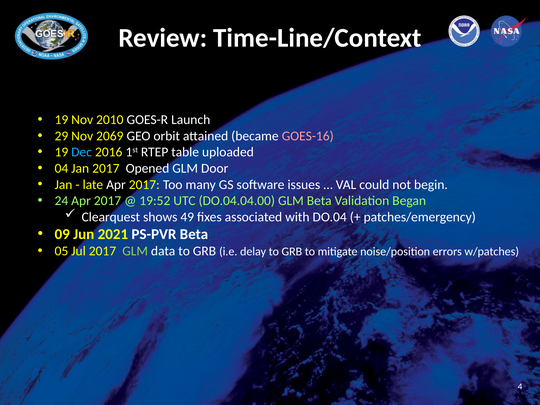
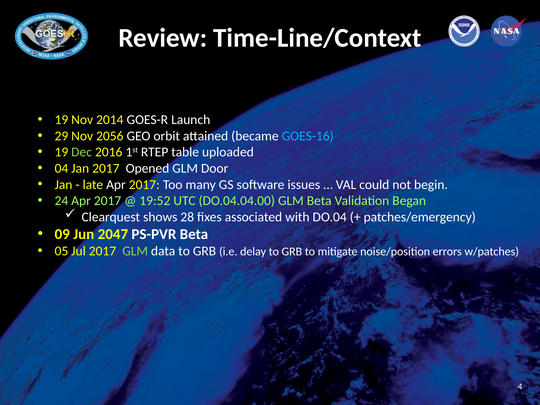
2010: 2010 -> 2014 (110, 120)
2069: 2069 -> 2056 (110, 136)
GOES-16 colour: pink -> light blue (308, 136)
Dec colour: light blue -> light green (82, 152)
49: 49 -> 28 (187, 217)
2021: 2021 -> 2047 (113, 234)
